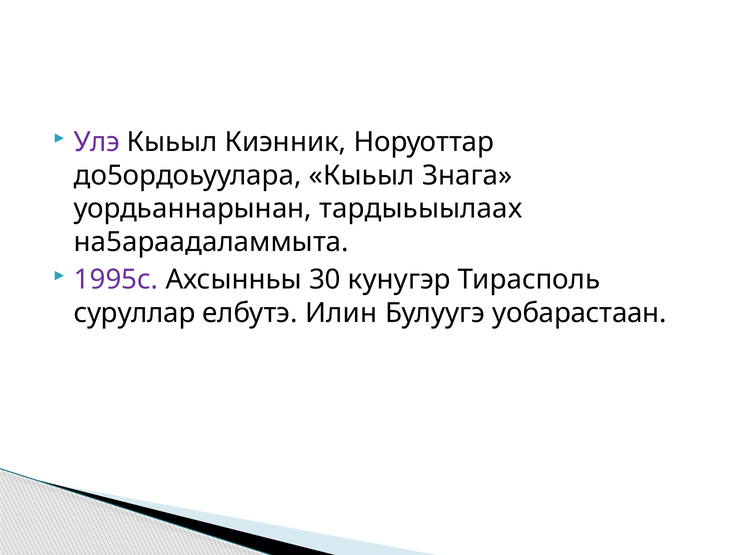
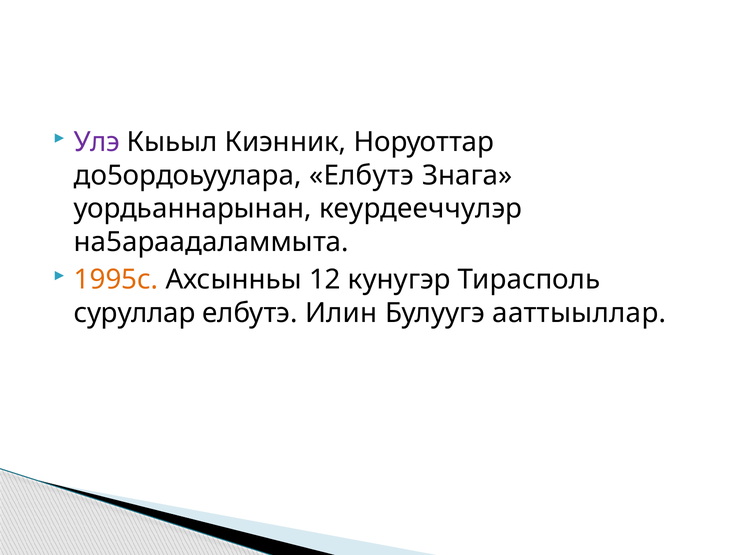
до5ордоьуулара Кыьыл: Кыьыл -> Елбутэ (362, 175)
тардыьыылаах: тардыьыылаах -> кеурдееччулэр (421, 209)
1995с colour: purple -> orange (116, 280)
30: 30 -> 12 (325, 280)
уобарастаан: уобарастаан -> ааттыыллар (579, 313)
